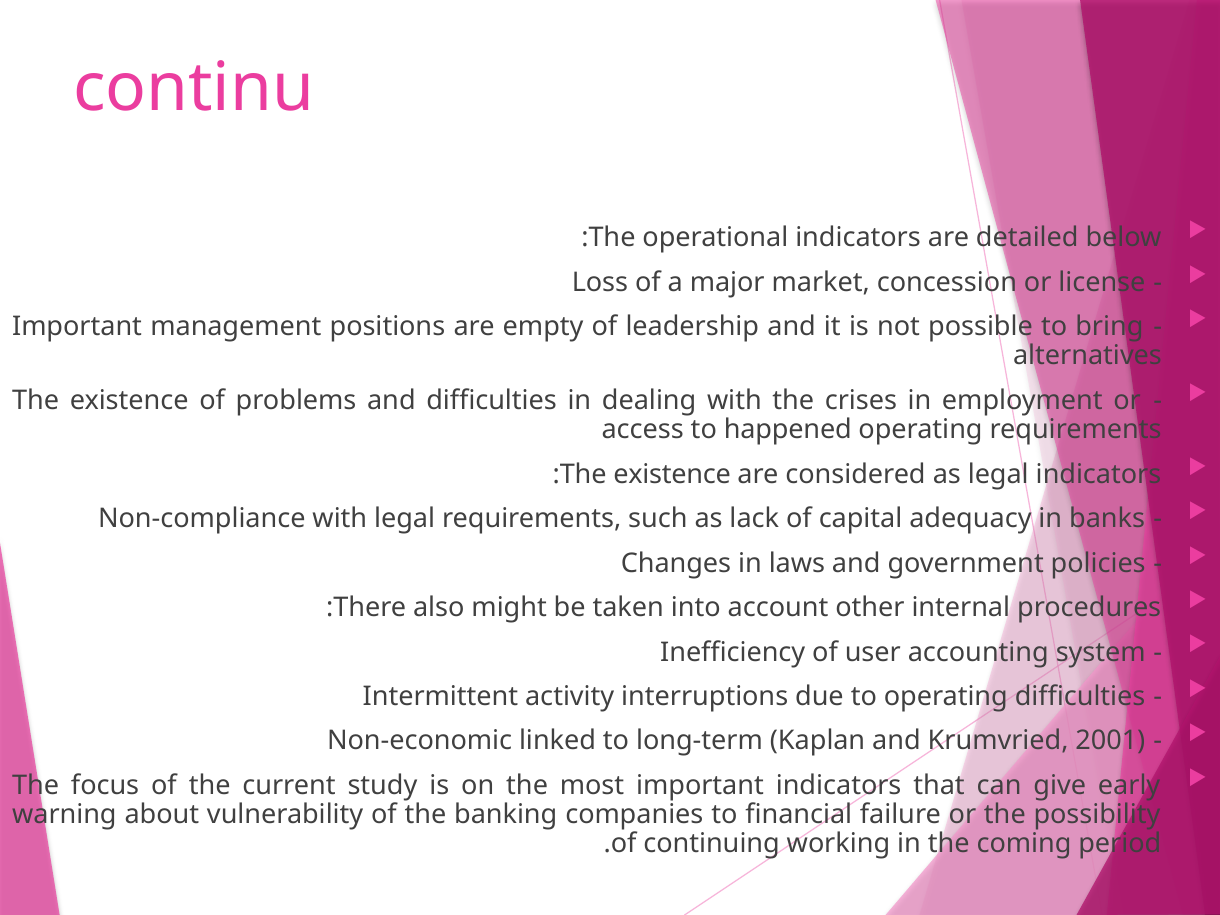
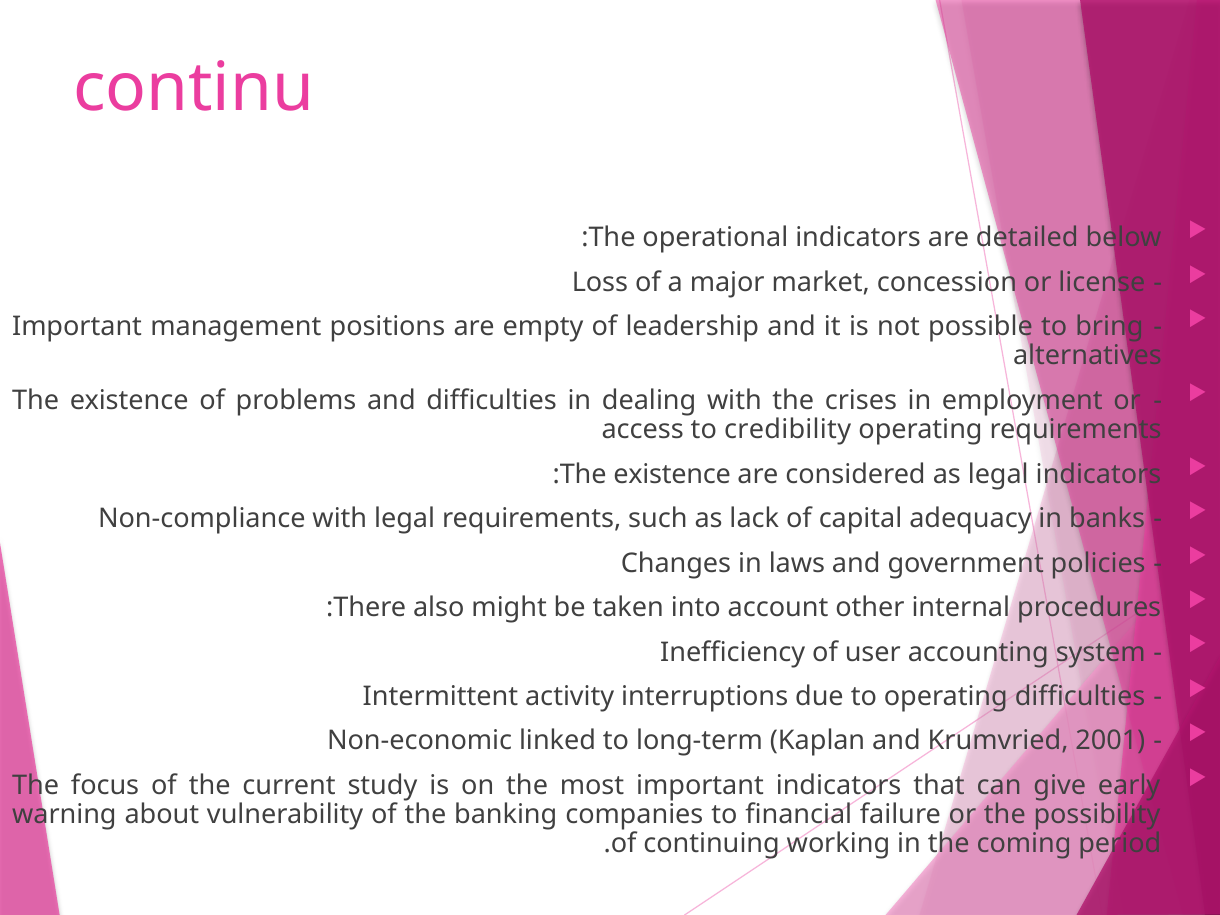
happened: happened -> credibility (788, 430)
